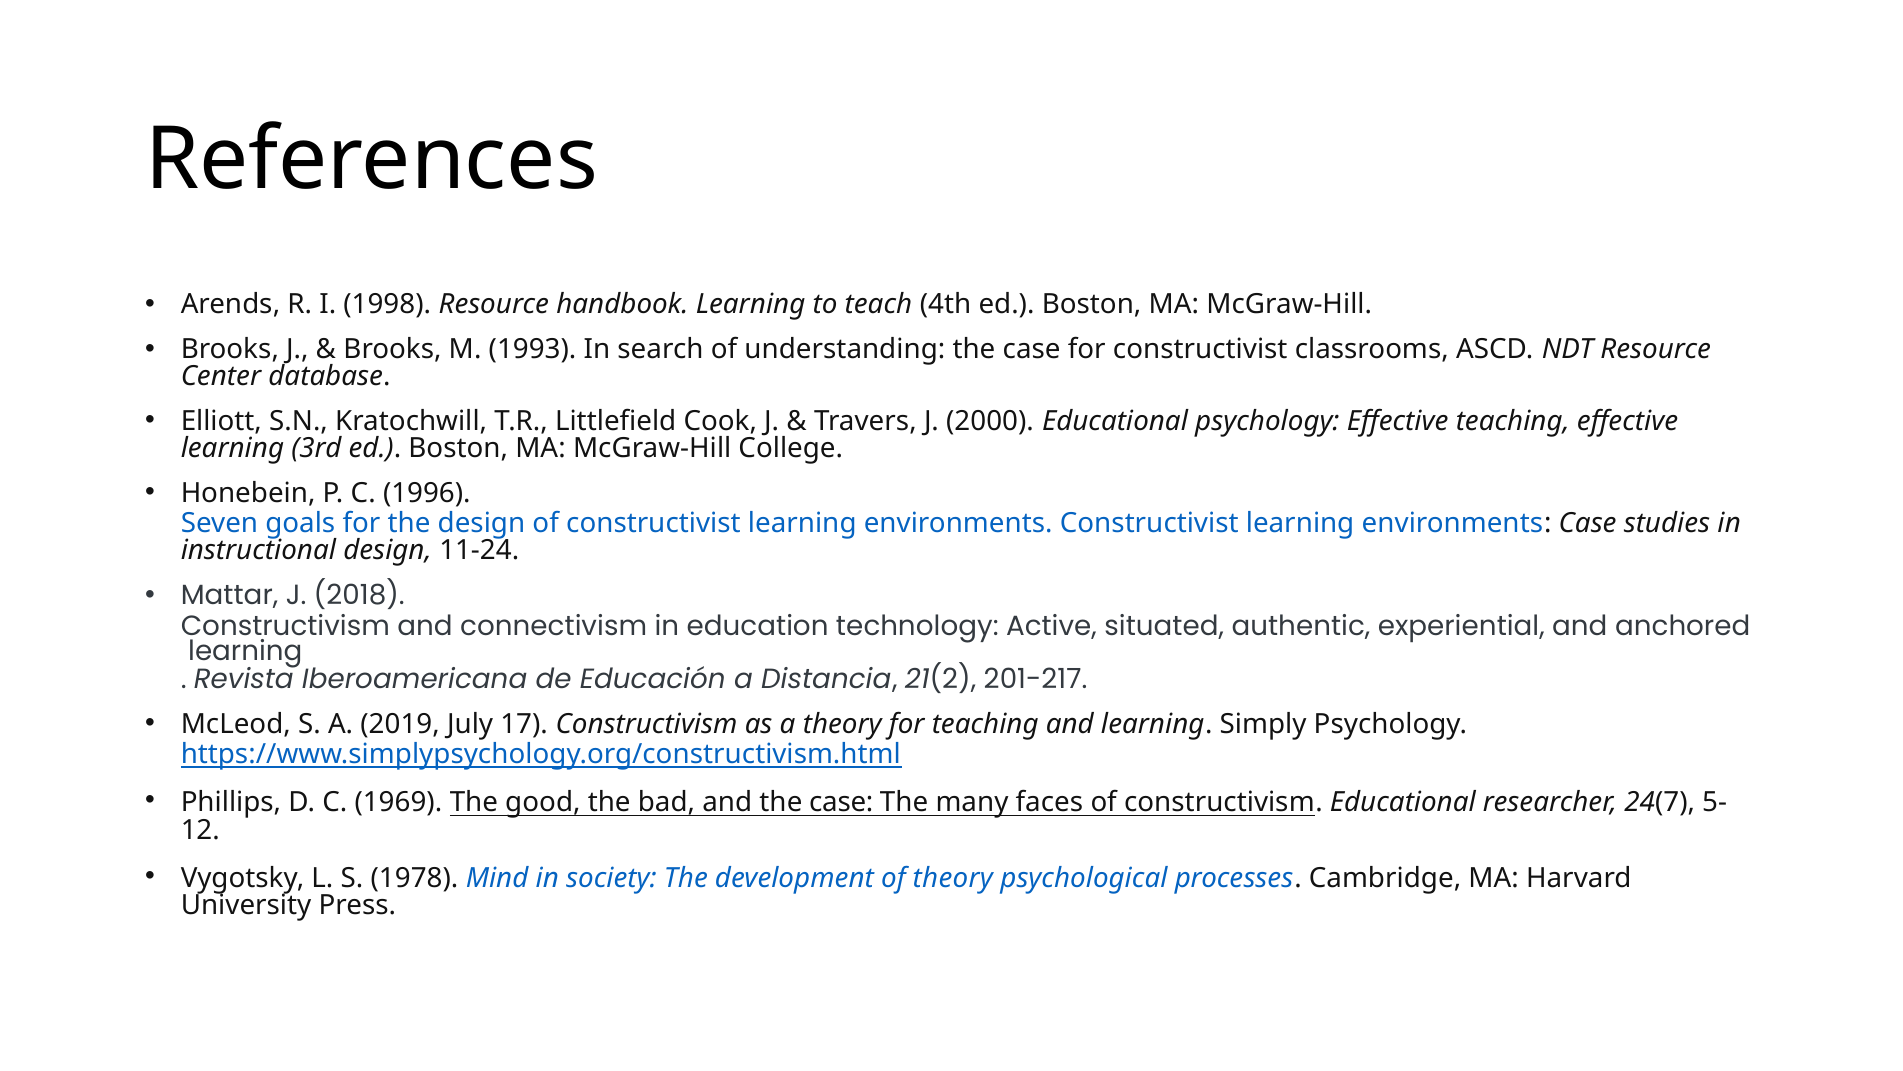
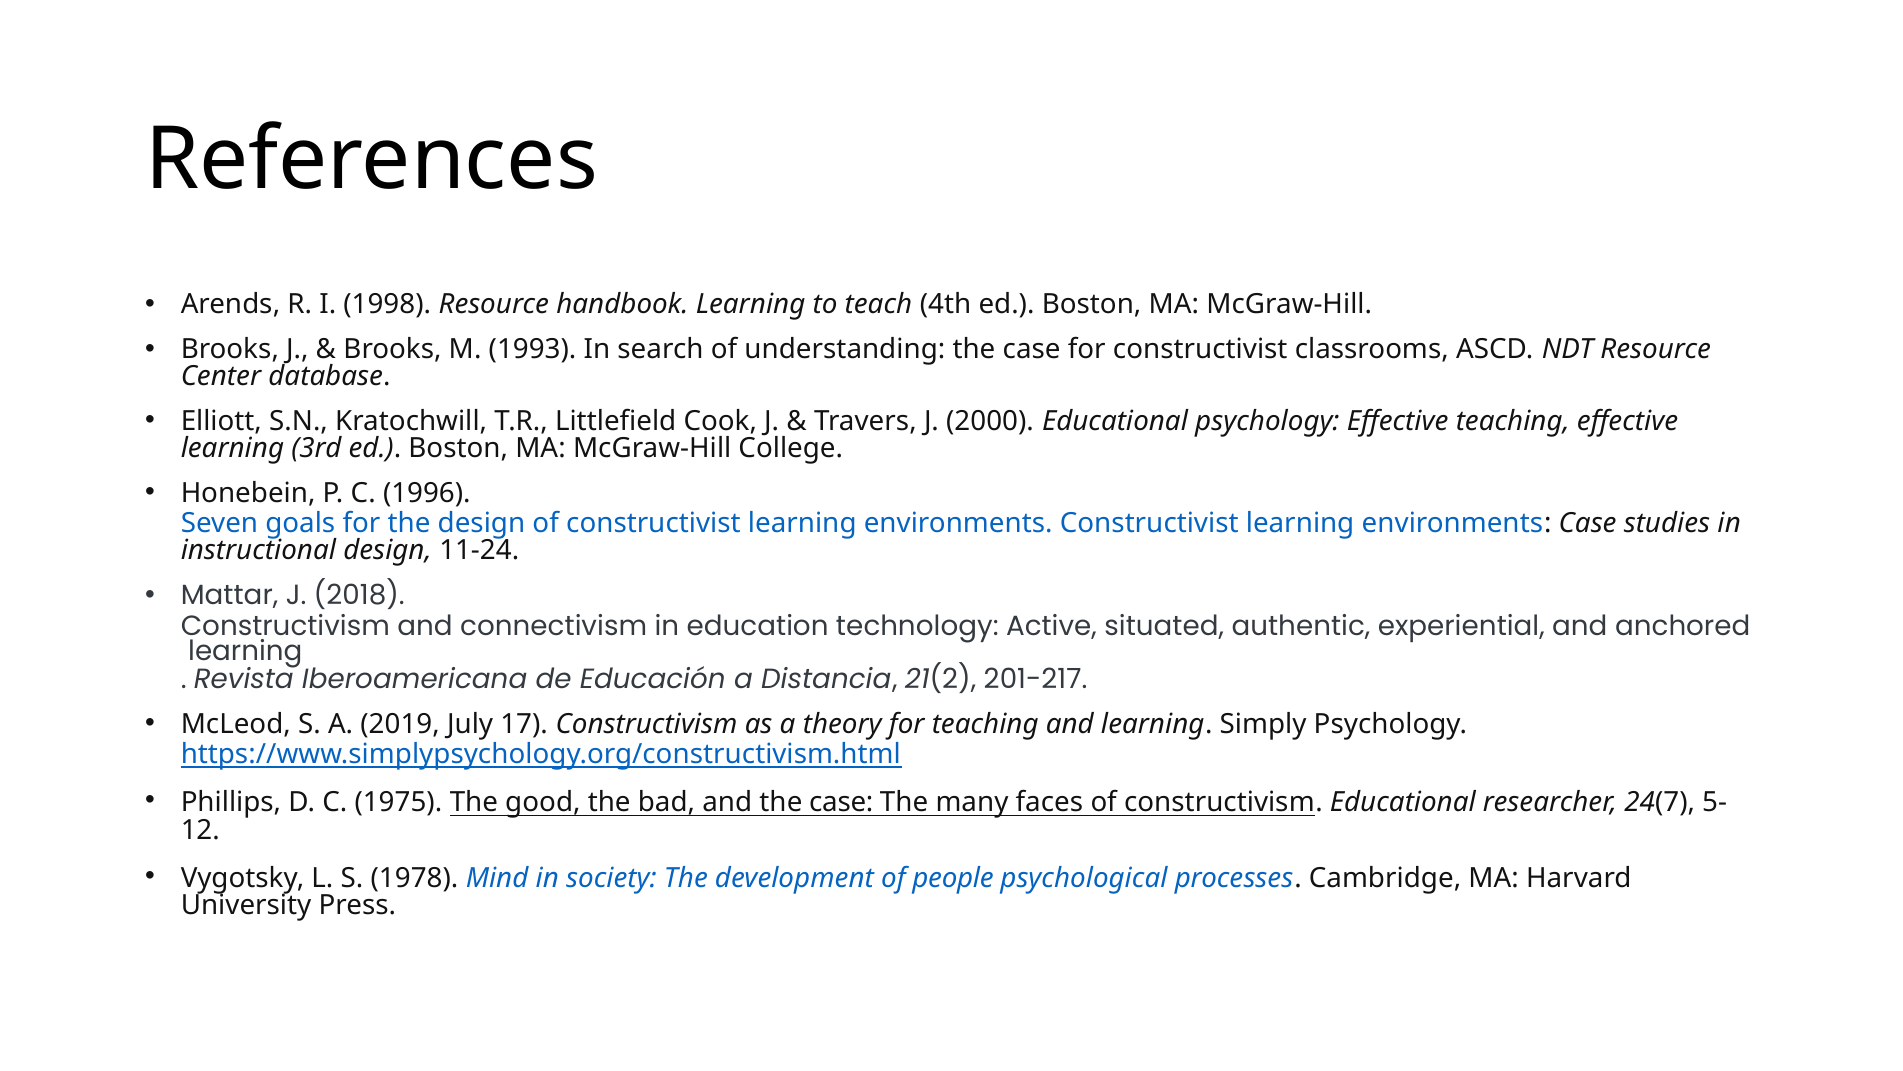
1969: 1969 -> 1975 (398, 802)
of theory: theory -> people (953, 878)
